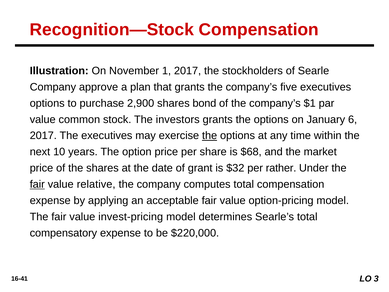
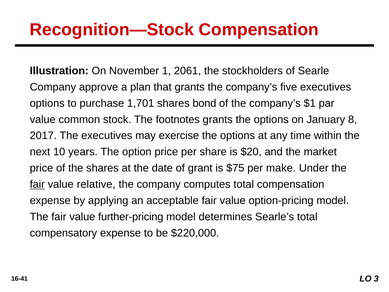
1 2017: 2017 -> 2061 (188, 71)
2,900: 2,900 -> 1,701 (141, 103)
investors: investors -> footnotes (178, 119)
6: 6 -> 8 (353, 119)
the underline: present -> none (210, 136)
$68: $68 -> $20 (251, 152)
$32: $32 -> $75 (235, 168)
rather: rather -> make (281, 168)
invest-pricing: invest-pricing -> further-pricing (131, 217)
